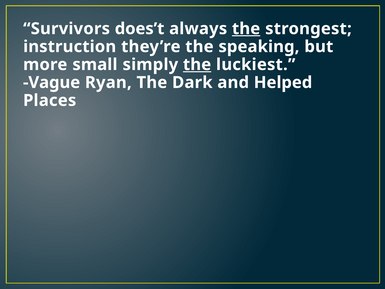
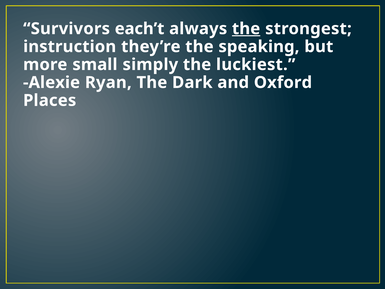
does’t: does’t -> each’t (140, 29)
the underline: present -> none (197, 65)
Vague: Vague -> Alexie (52, 82)
Helped: Helped -> Oxford (283, 82)
